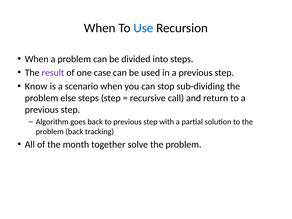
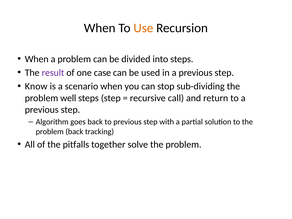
Use colour: blue -> orange (143, 28)
else: else -> well (68, 98)
month: month -> pitfalls (76, 144)
